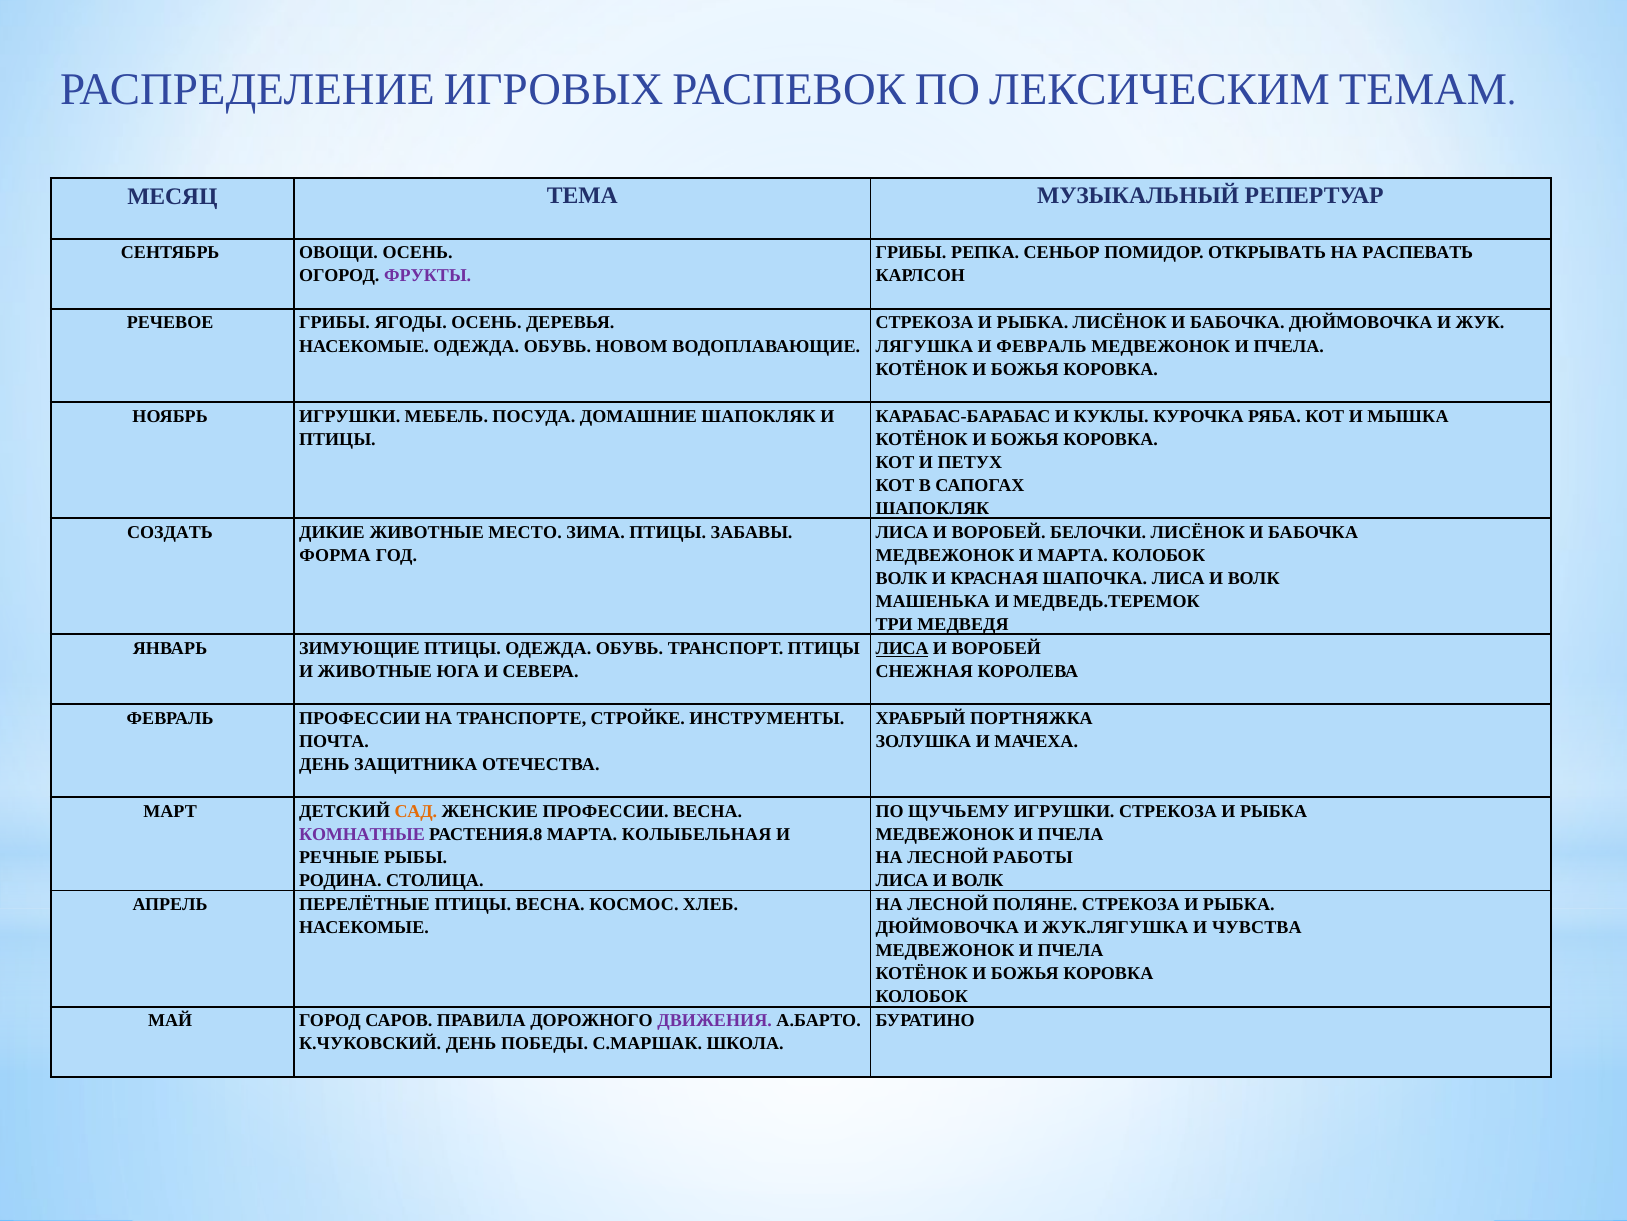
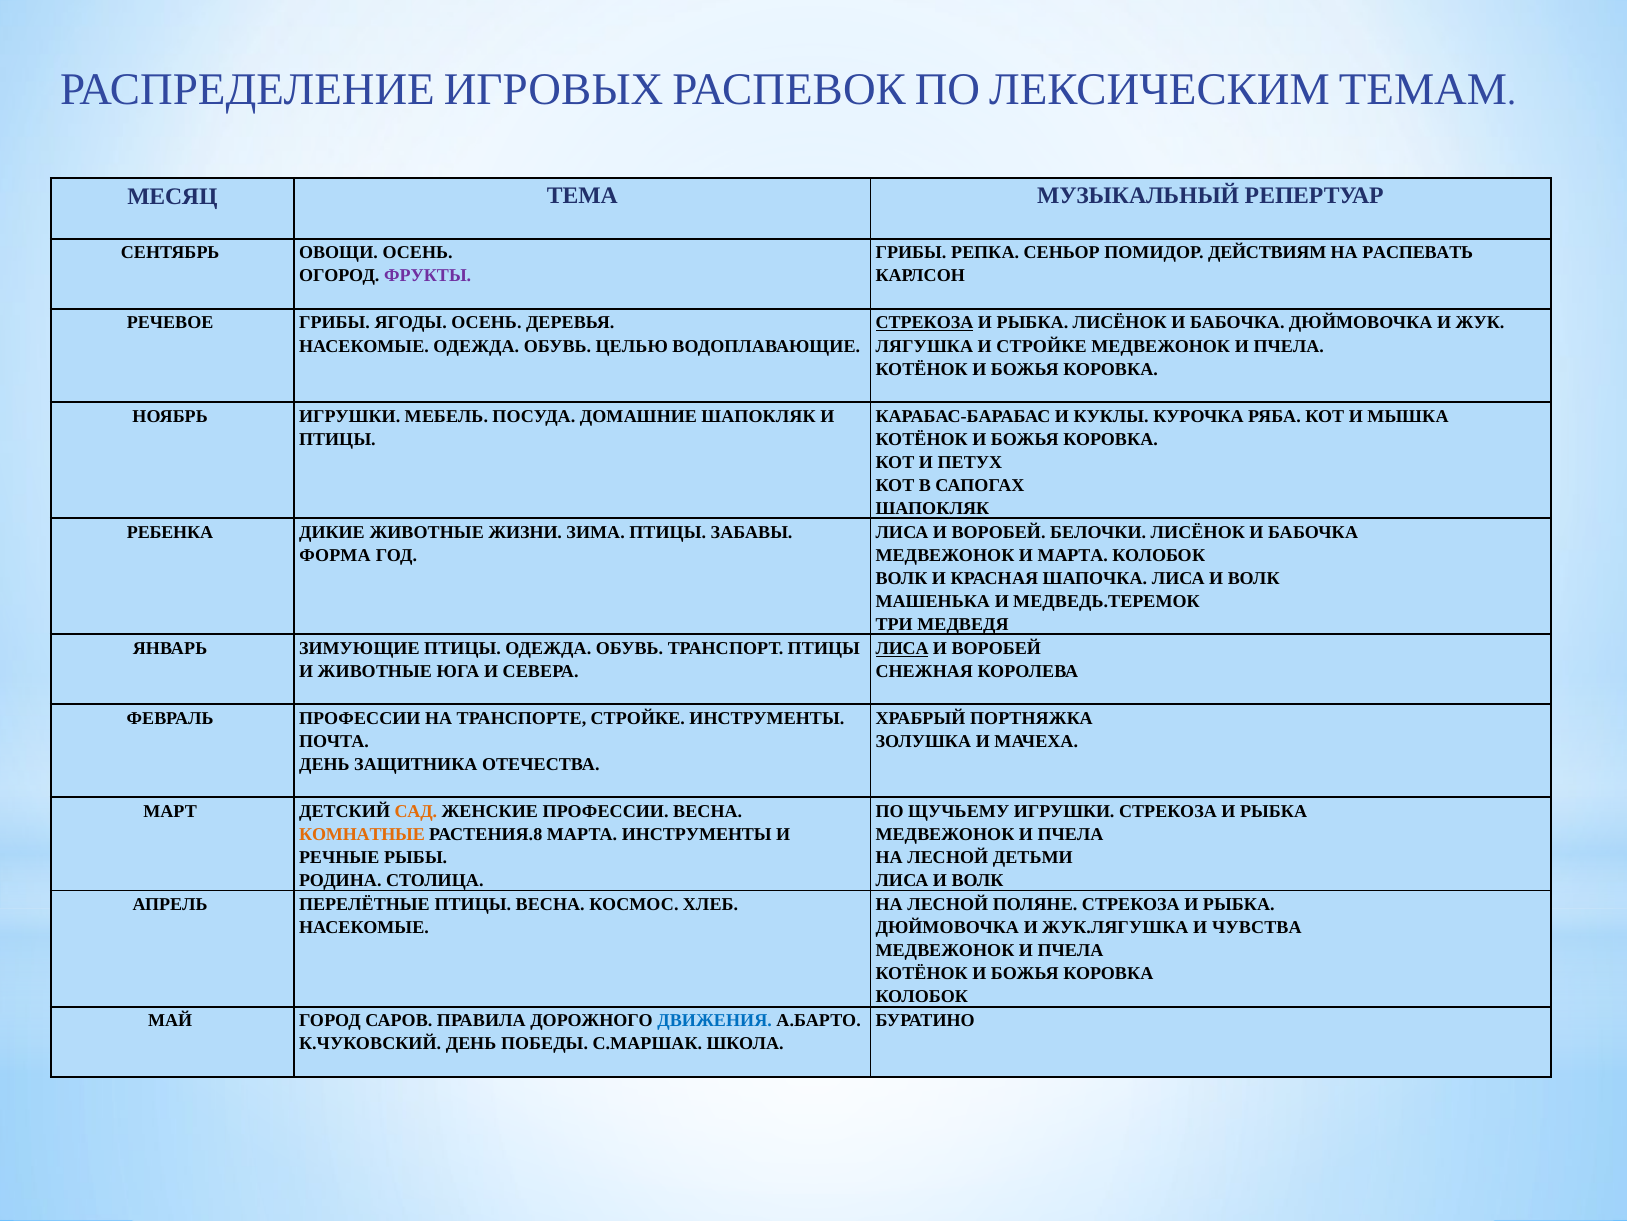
ОТКРЫВАТЬ: ОТКРЫВАТЬ -> ДЕЙСТВИЯМ (1267, 253)
СТРЕКОЗА underline: none -> present (925, 323)
НОВОМ: НОВОМ -> ЦЕЛЬЮ (632, 346)
И ФЕВРАЛЬ: ФЕВРАЛЬ -> СТРОЙКЕ (1042, 346)
СОЗДАТЬ: СОЗДАТЬ -> РЕБЕНКА (170, 532)
МЕСТО: МЕСТО -> ЖИЗНИ (525, 532)
КОМНАТНЫЕ colour: purple -> orange (362, 834)
МАРТА КОЛЫБЕЛЬНАЯ: КОЛЫБЕЛЬНАЯ -> ИНСТРУМЕНТЫ (697, 834)
РАБОТЫ: РАБОТЫ -> ДЕТЬМИ (1033, 857)
ДВИЖЕНИЯ colour: purple -> blue (715, 1020)
